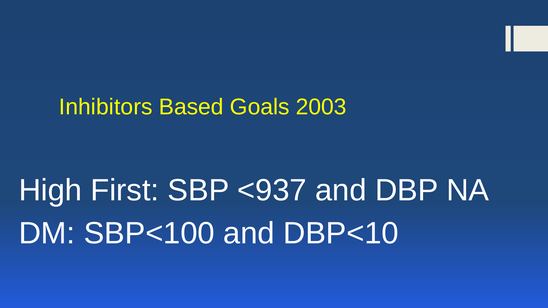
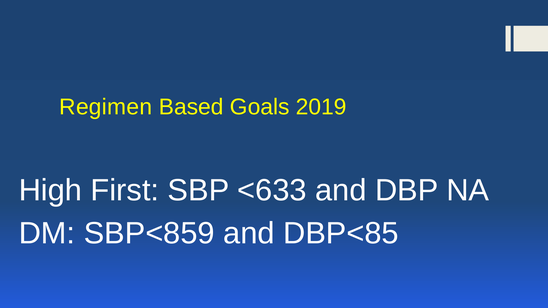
Inhibitors: Inhibitors -> Regimen (106, 107)
2003: 2003 -> 2019 (321, 107)
<937: <937 -> <633 (272, 190)
SBP<100: SBP<100 -> SBP<859 (149, 234)
DBP<10: DBP<10 -> DBP<85 (341, 234)
